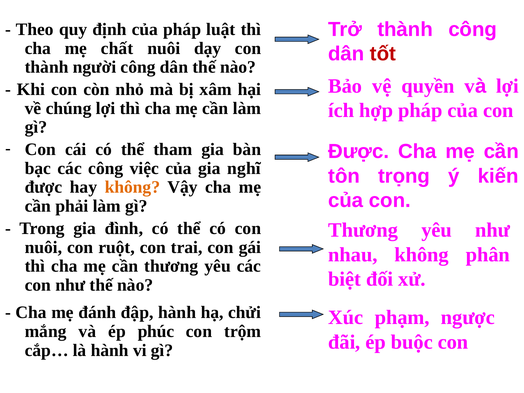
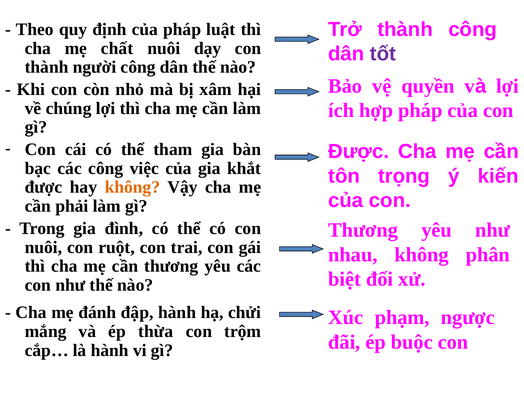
tốt colour: red -> purple (383, 54)
nghĩ: nghĩ -> khắt (244, 168)
phúc: phúc -> thừa (156, 331)
